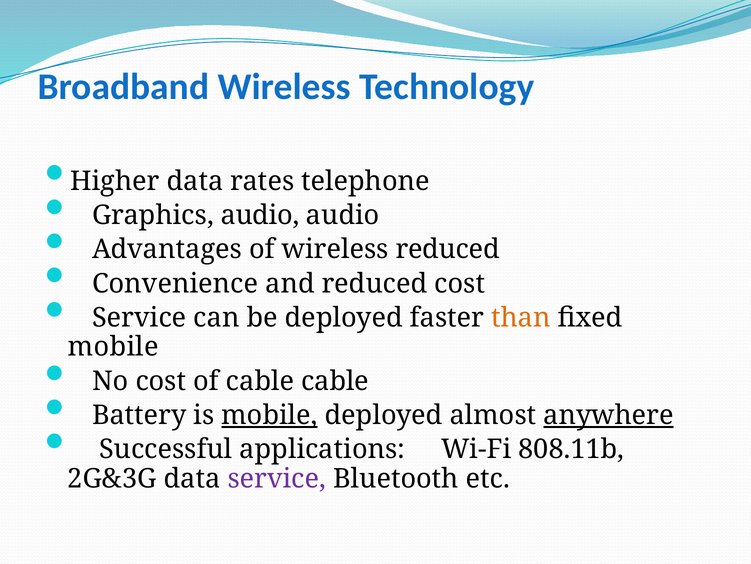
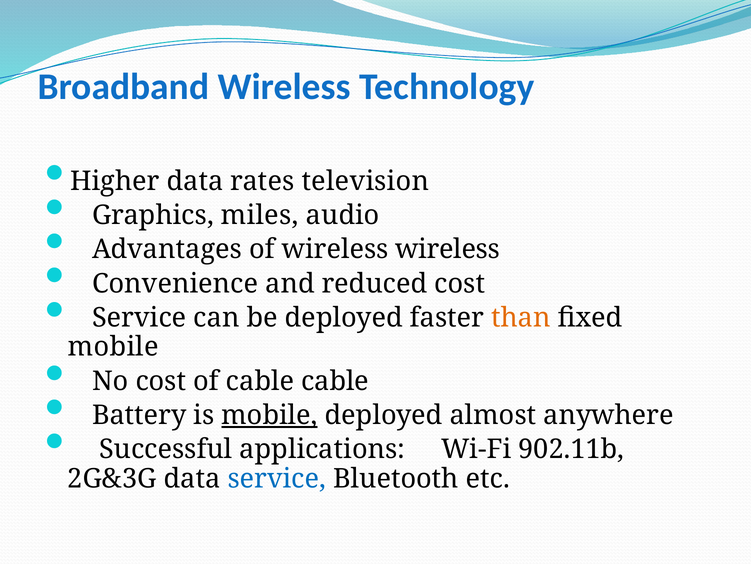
telephone: telephone -> television (365, 181)
audio: audio -> miles (260, 215)
wireless reduced: reduced -> wireless (448, 249)
anywhere underline: present -> none (608, 415)
808.11b: 808.11b -> 902.11b (571, 449)
service colour: purple -> blue (277, 478)
